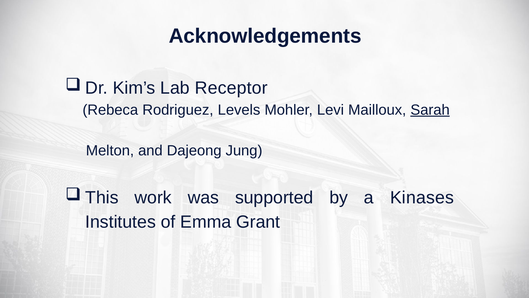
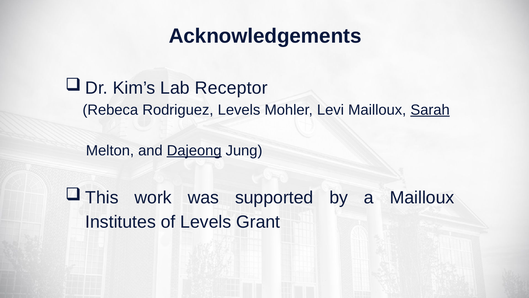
Dajeong underline: none -> present (194, 150)
a Kinases: Kinases -> Mailloux (422, 197)
of Emma: Emma -> Levels (206, 222)
